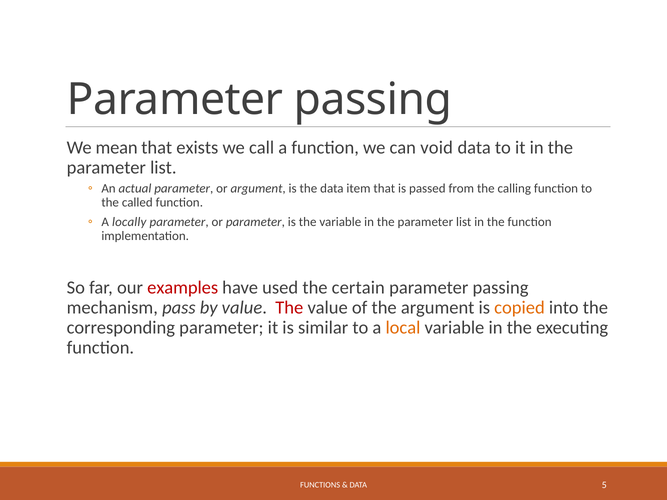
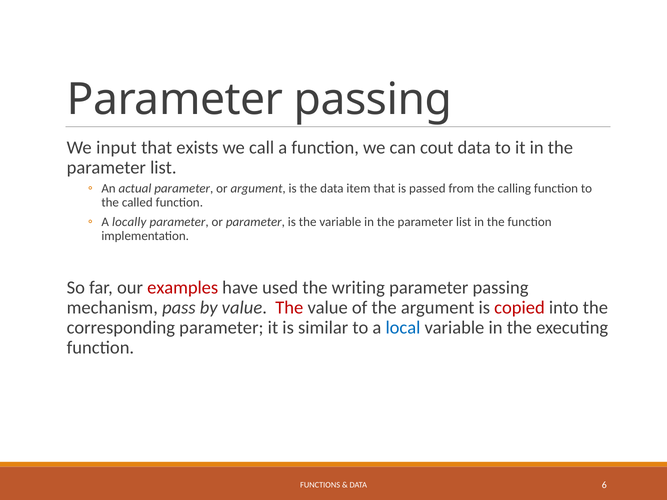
mean: mean -> input (116, 148)
void: void -> cout (437, 148)
certain: certain -> writing (358, 288)
copied colour: orange -> red (520, 308)
local colour: orange -> blue (403, 328)
5: 5 -> 6 (604, 485)
